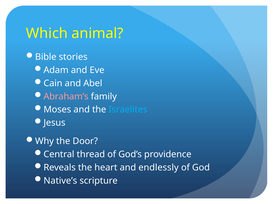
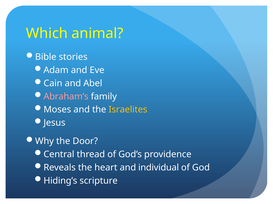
Israelites colour: light blue -> yellow (128, 110)
endlessly: endlessly -> individual (159, 168)
Native’s: Native’s -> Hiding’s (60, 181)
